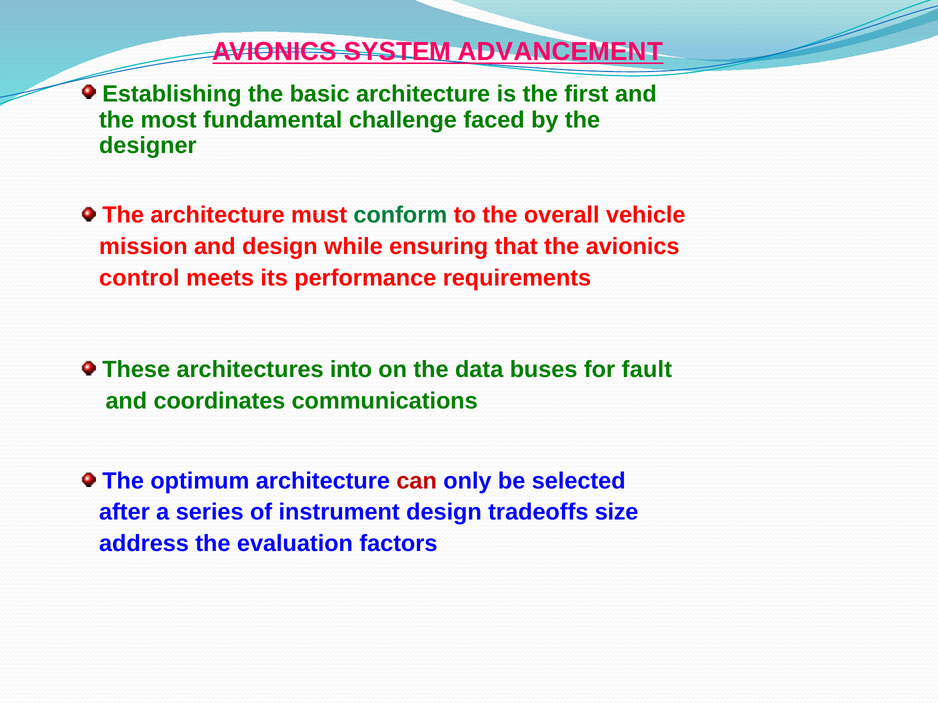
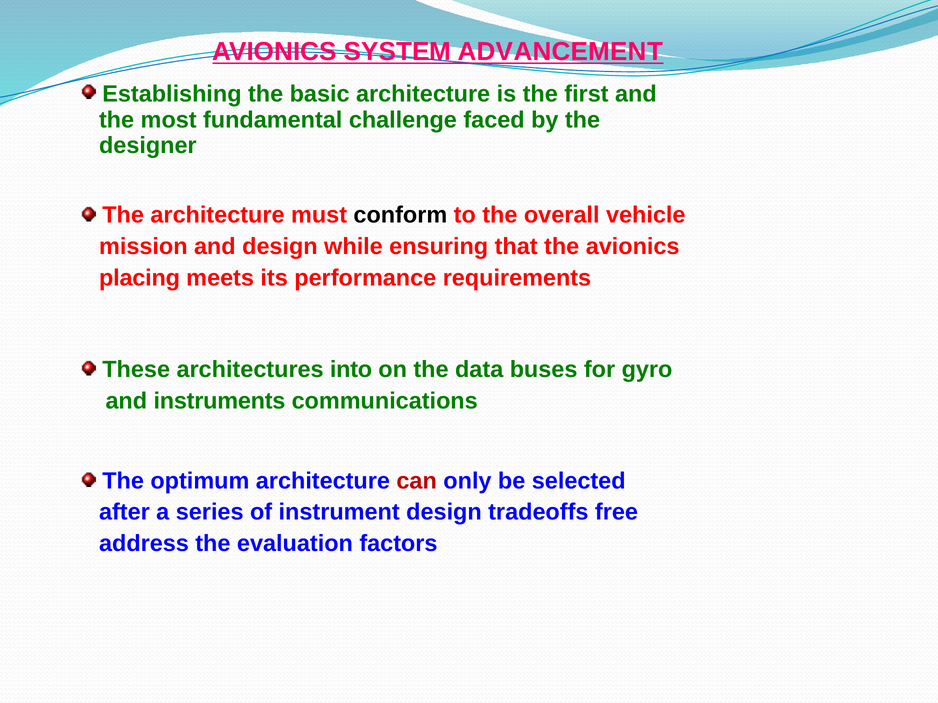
conform colour: green -> black (400, 215)
control: control -> placing (140, 278)
fault: fault -> gyro (647, 370)
coordinates: coordinates -> instruments (219, 401)
size: size -> free (616, 513)
